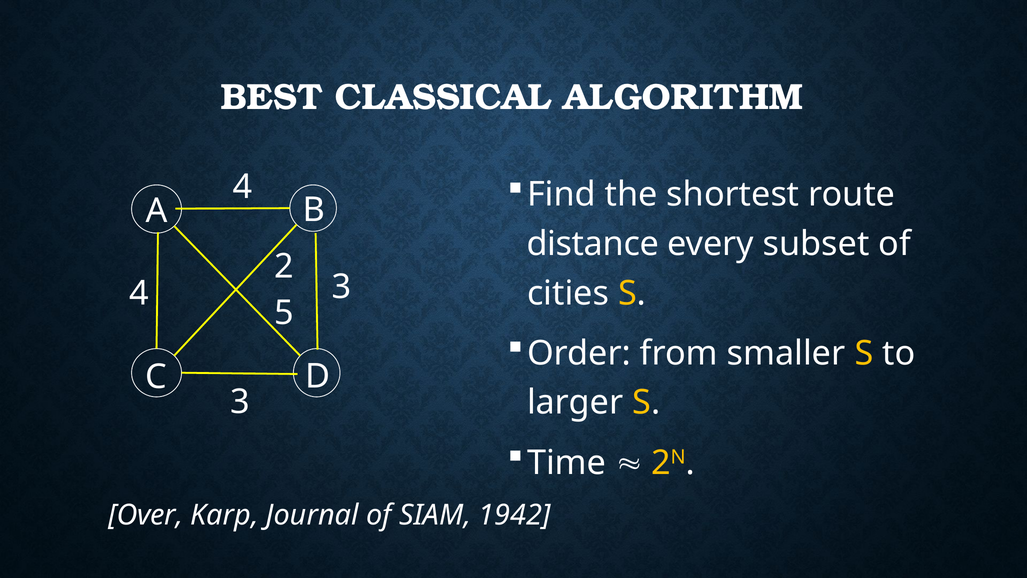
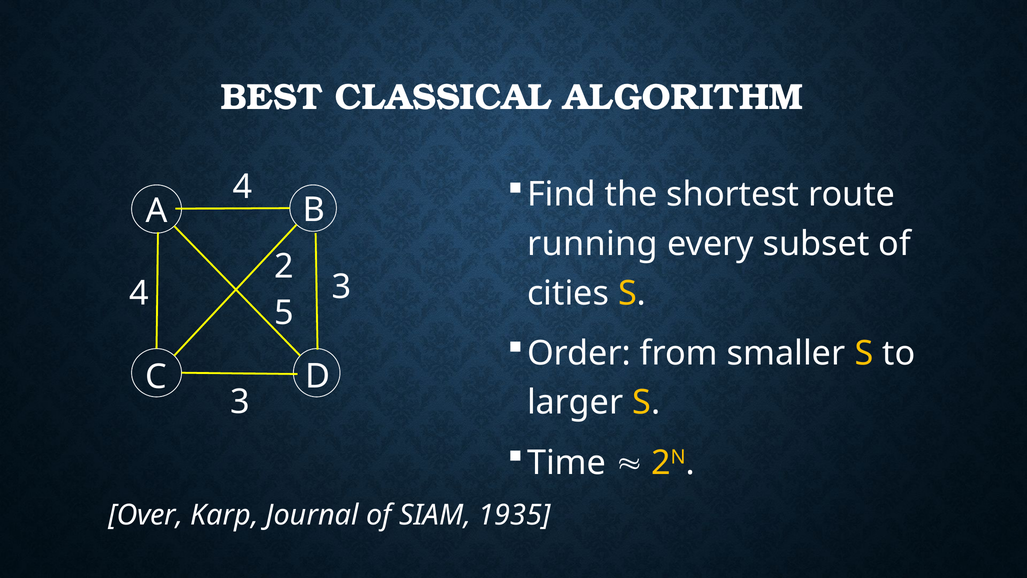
distance: distance -> running (592, 244)
1942: 1942 -> 1935 (514, 515)
